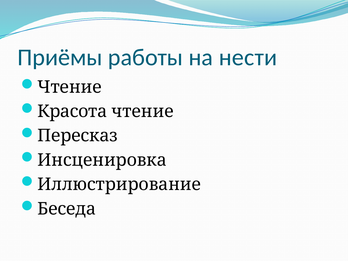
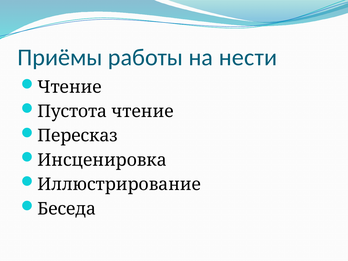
Красота: Красота -> Пустота (72, 111)
